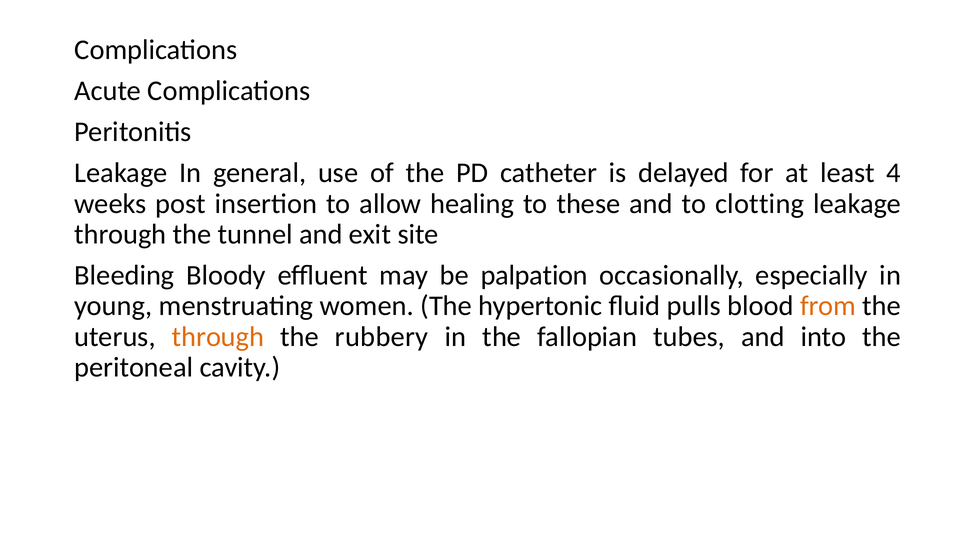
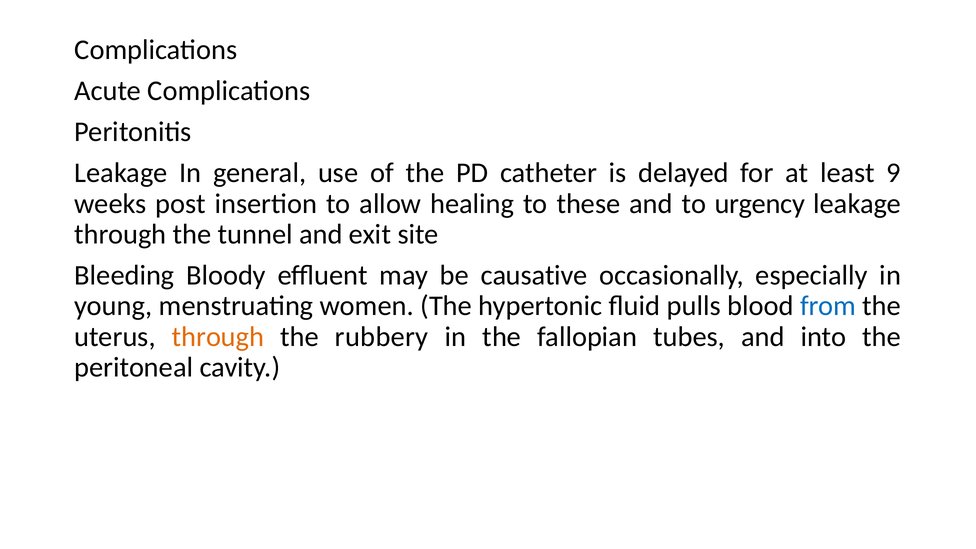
4: 4 -> 9 (894, 173)
clotting: clotting -> urgency (760, 204)
palpation: palpation -> causative (534, 275)
from colour: orange -> blue (828, 306)
